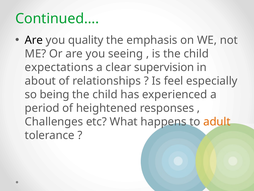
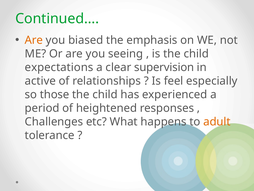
Are colour: black -> orange (34, 40)
quality: quality -> biased (86, 40)
about: about -> active (40, 81)
being: being -> those (55, 94)
